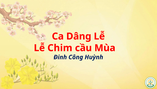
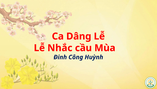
Chim: Chim -> Nhắc (60, 48)
